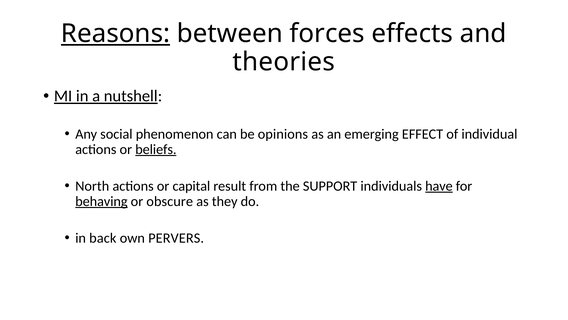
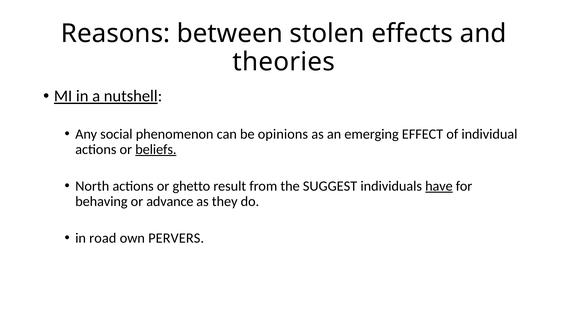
Reasons underline: present -> none (116, 34)
forces: forces -> stolen (327, 34)
capital: capital -> ghetto (191, 186)
SUPPORT: SUPPORT -> SUGGEST (330, 186)
behaving underline: present -> none (101, 201)
obscure: obscure -> advance (170, 201)
back: back -> road (103, 238)
